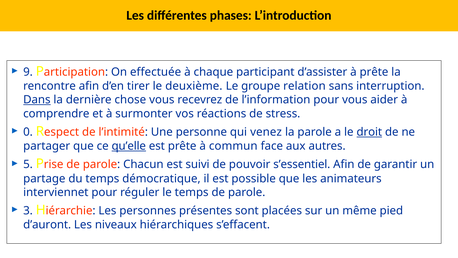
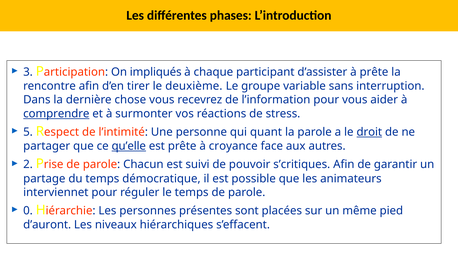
9: 9 -> 3 (28, 72)
effectuée: effectuée -> impliqués (156, 72)
relation: relation -> variable (305, 86)
Dans underline: present -> none (37, 100)
comprendre underline: none -> present (56, 113)
0: 0 -> 5 (28, 132)
venez: venez -> quant (266, 132)
commun: commun -> croyance (233, 146)
5: 5 -> 2 (28, 164)
s’essentiel: s’essentiel -> s’critiques (302, 164)
3: 3 -> 0 (28, 210)
